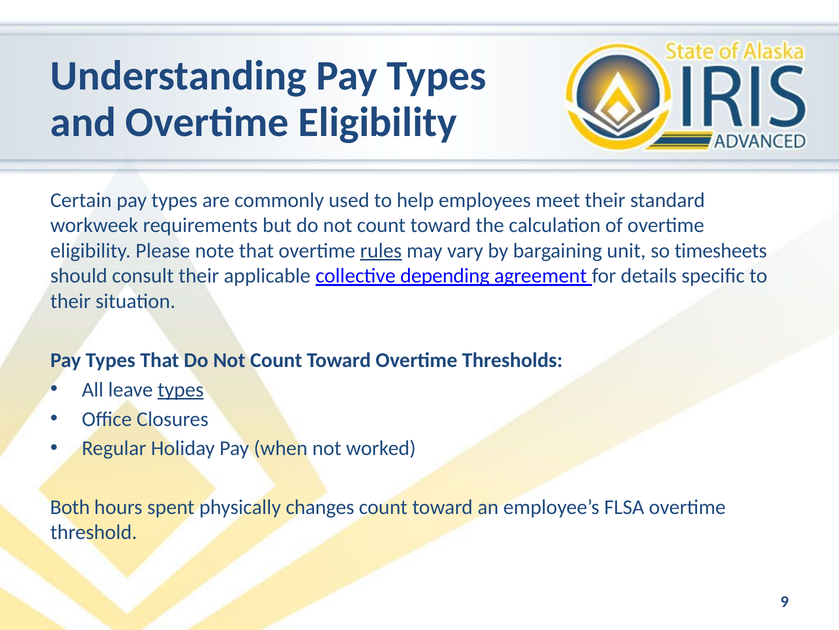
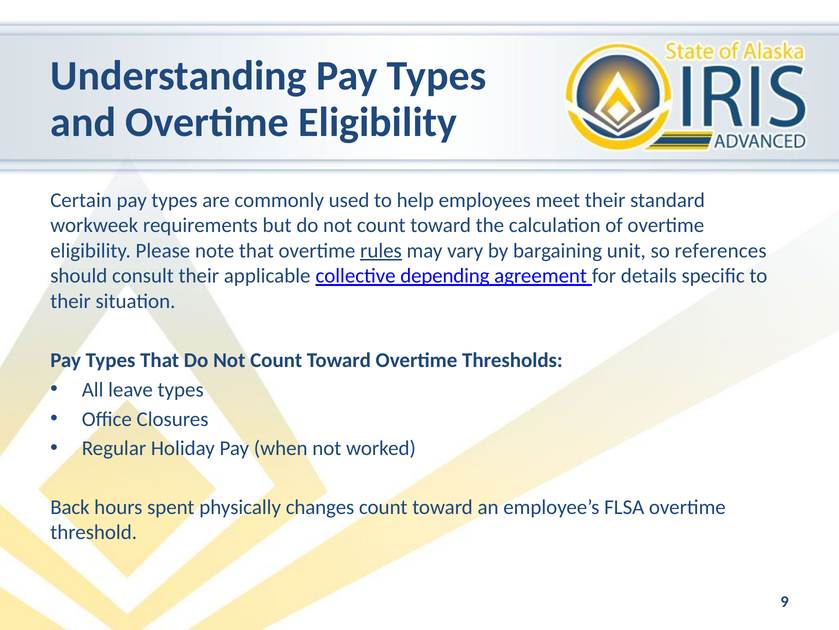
timesheets: timesheets -> references (721, 250)
types underline: present -> none (181, 389)
Both: Both -> Back (70, 507)
